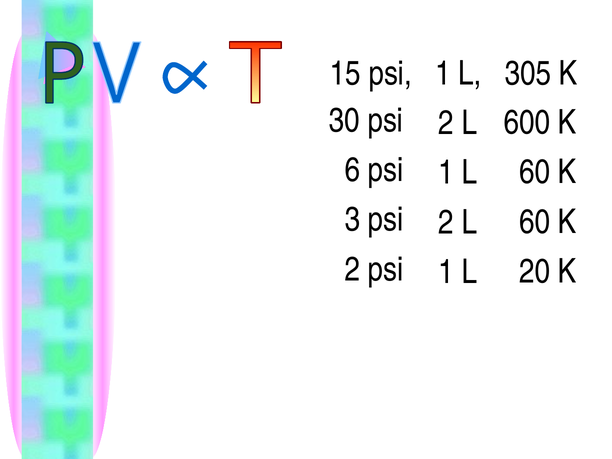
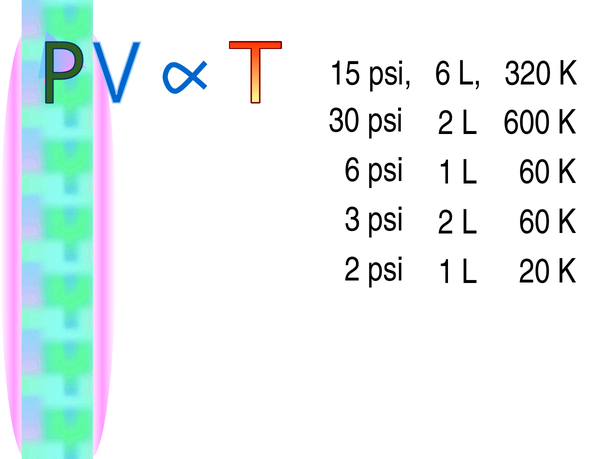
15 psi 1: 1 -> 6 (443, 74)
305: 305 -> 320 (528, 74)
